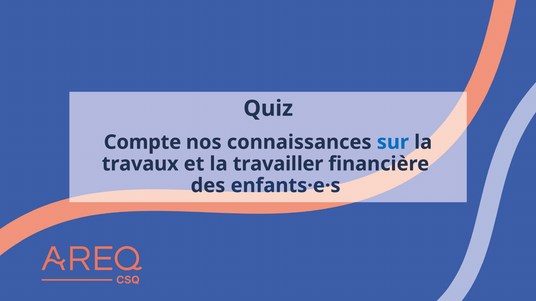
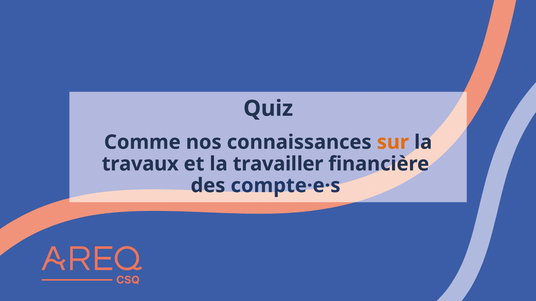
Compte: Compte -> Comme (142, 142)
sur colour: blue -> orange (393, 142)
enfants·e·s: enfants·e·s -> compte·e·s (286, 186)
